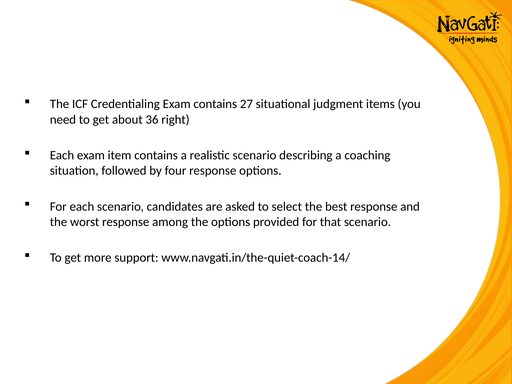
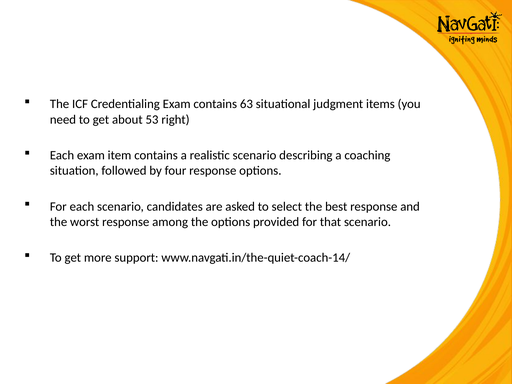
27: 27 -> 63 (246, 104)
36: 36 -> 53 (152, 119)
